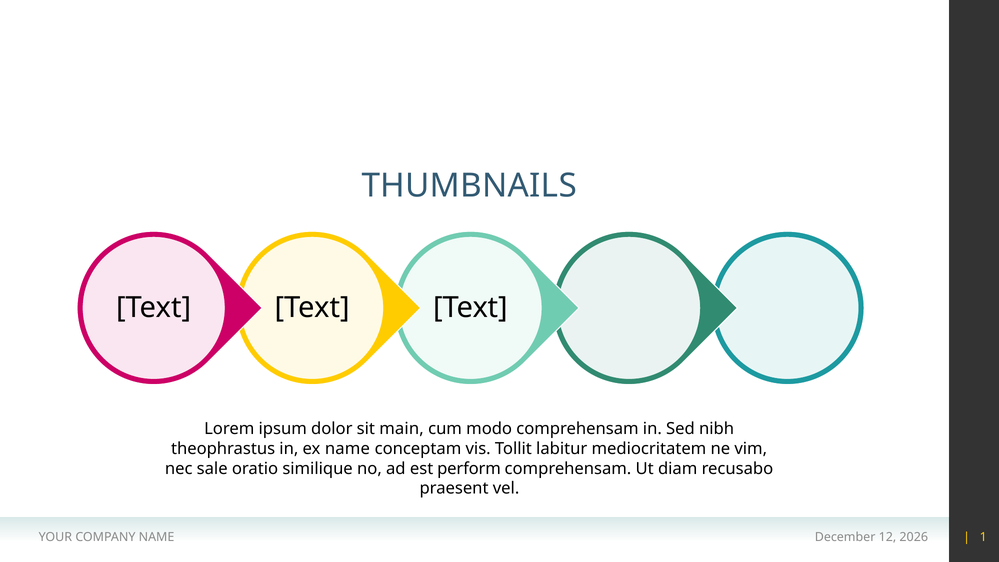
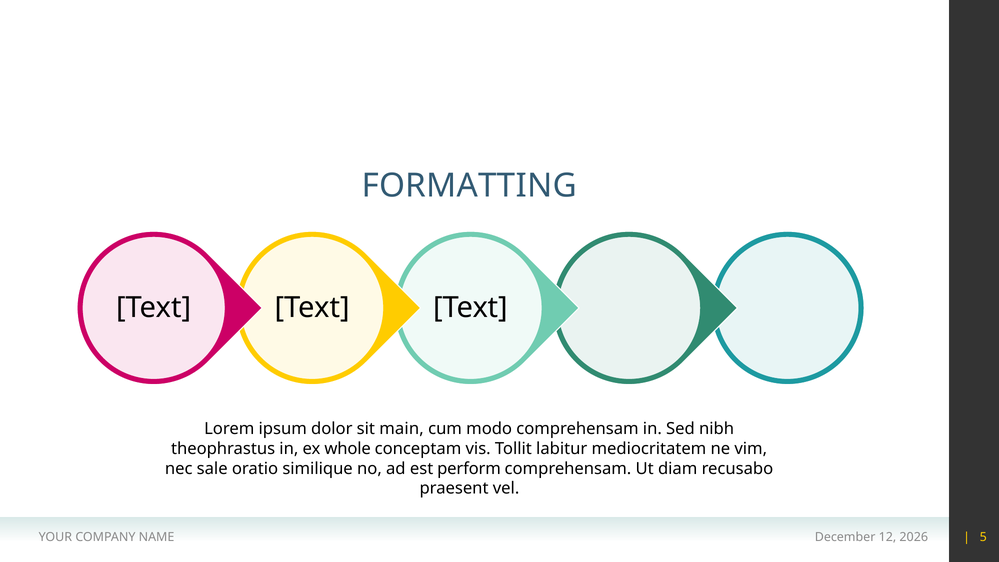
THUMBNAILS: THUMBNAILS -> FORMATTING (469, 186)
ex name: name -> whole (348, 449)
1: 1 -> 5 (983, 537)
